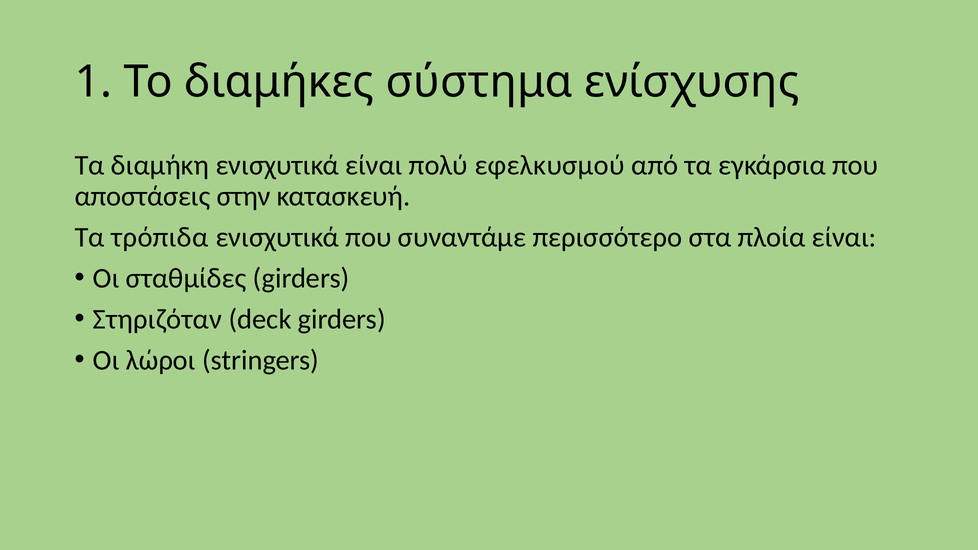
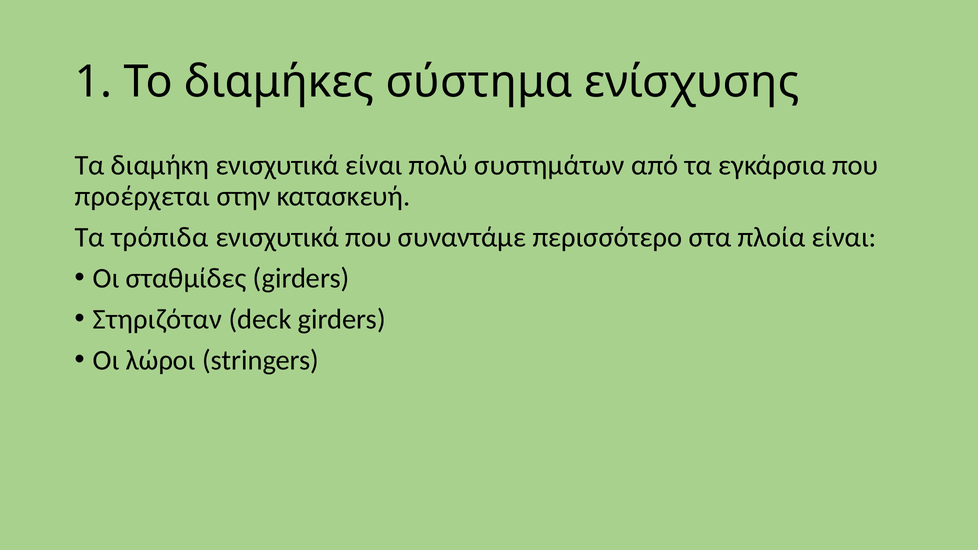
εφελκυσμού: εφελκυσμού -> συστημάτων (550, 165)
αποστάσεις: αποστάσεις -> προέρχεται (142, 196)
